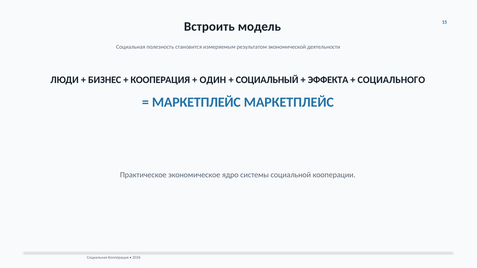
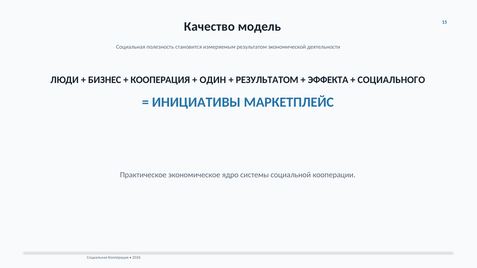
Встроить: Встроить -> Качество (209, 26)
СОЦИАЛЬНЫЙ: СОЦИАЛЬНЫЙ -> РЕЗУЛЬТАТОМ (267, 80)
МАРКЕТПЛЕЙС: МАРКЕТПЛЕЙС -> ИНИЦИАТИВЫ (196, 103)
